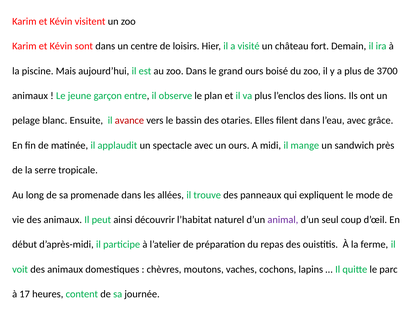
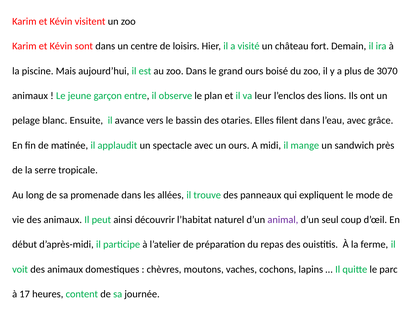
3700: 3700 -> 3070 (387, 71)
va plus: plus -> leur (263, 96)
avance colour: red -> black (129, 120)
